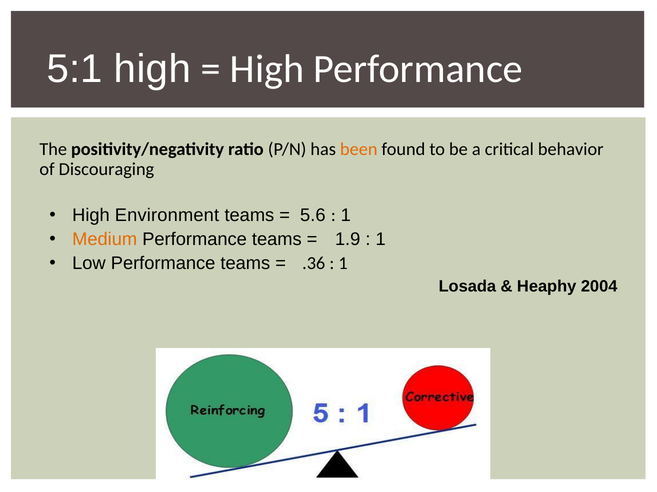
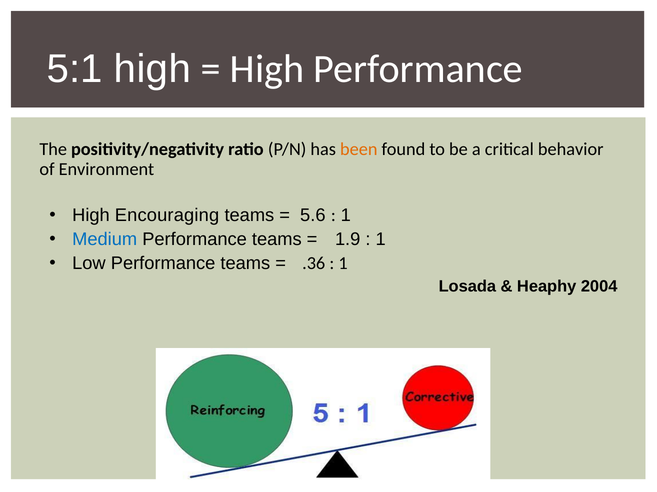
Discouraging: Discouraging -> Environment (106, 169)
Environment: Environment -> Encouraging (167, 215)
Medium colour: orange -> blue (105, 239)
